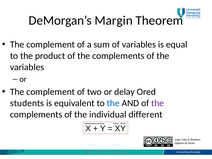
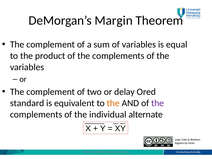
students: students -> standard (27, 103)
the colour: blue -> orange (113, 103)
different: different -> alternate (146, 114)
